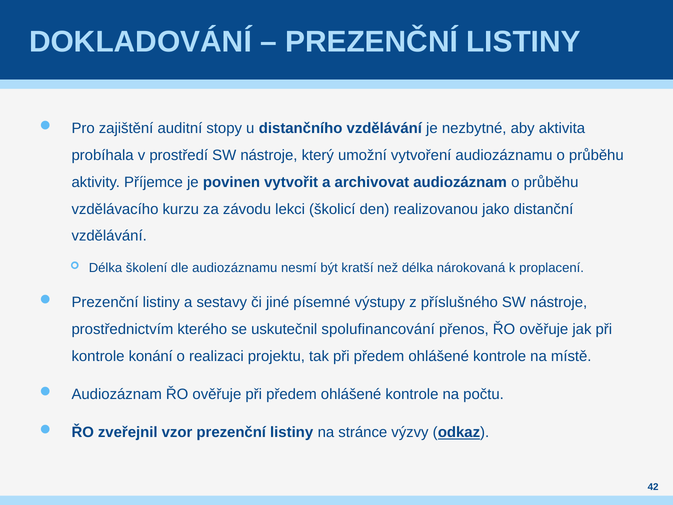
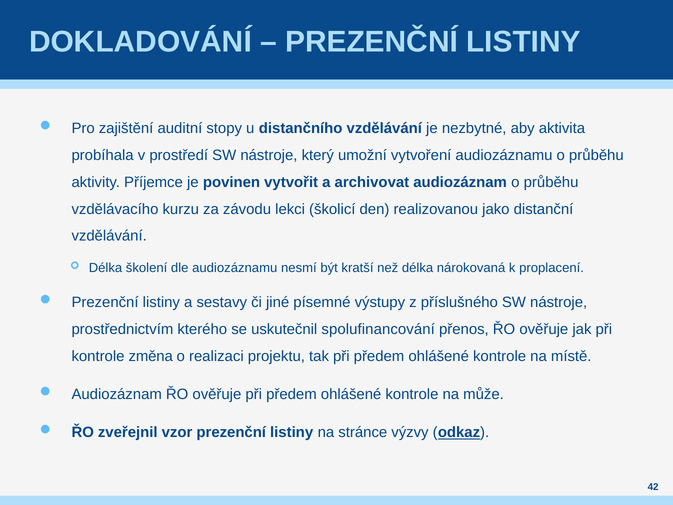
konání: konání -> změna (151, 356)
počtu: počtu -> může (484, 394)
